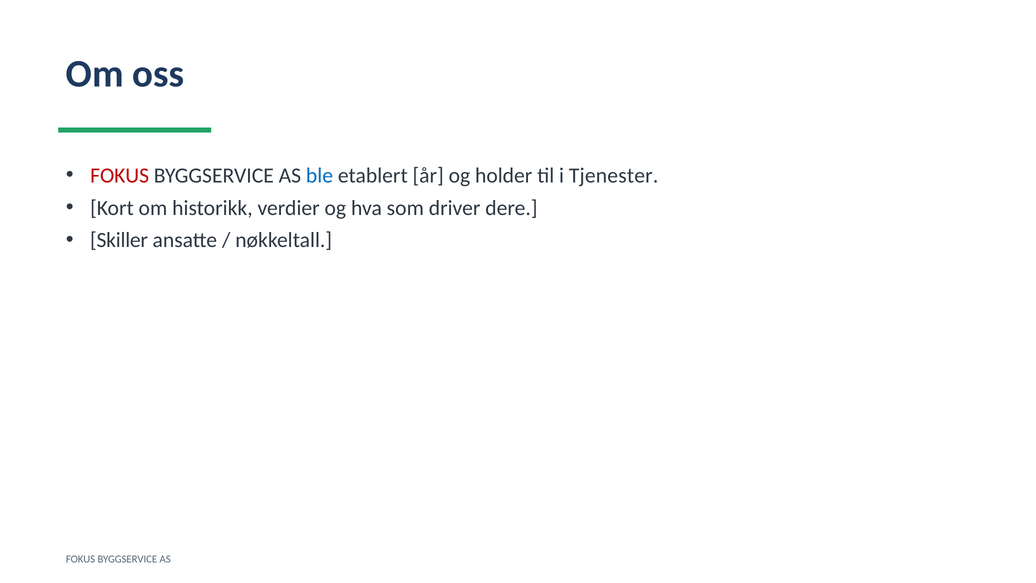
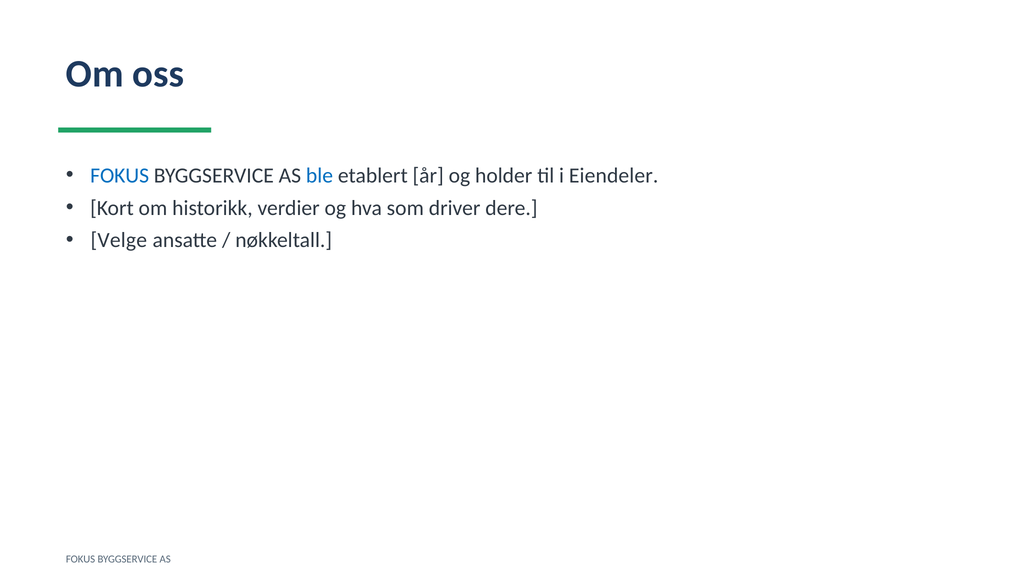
FOKUS colour: red -> blue (120, 175)
Tjenester: Tjenester -> Eiendeler (614, 175)
Skiller: Skiller -> Velge (119, 240)
